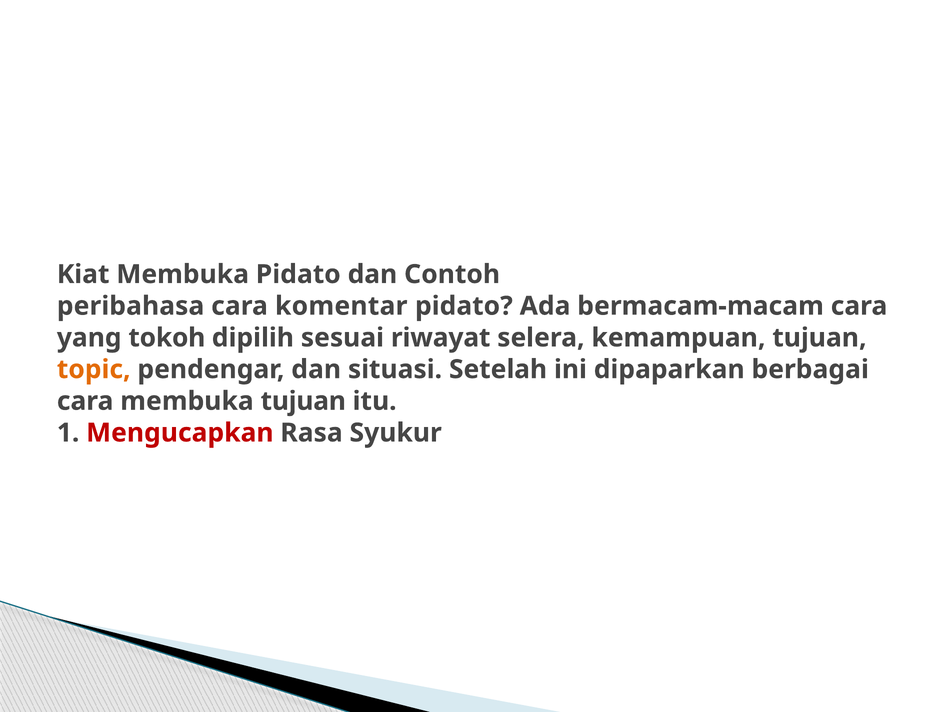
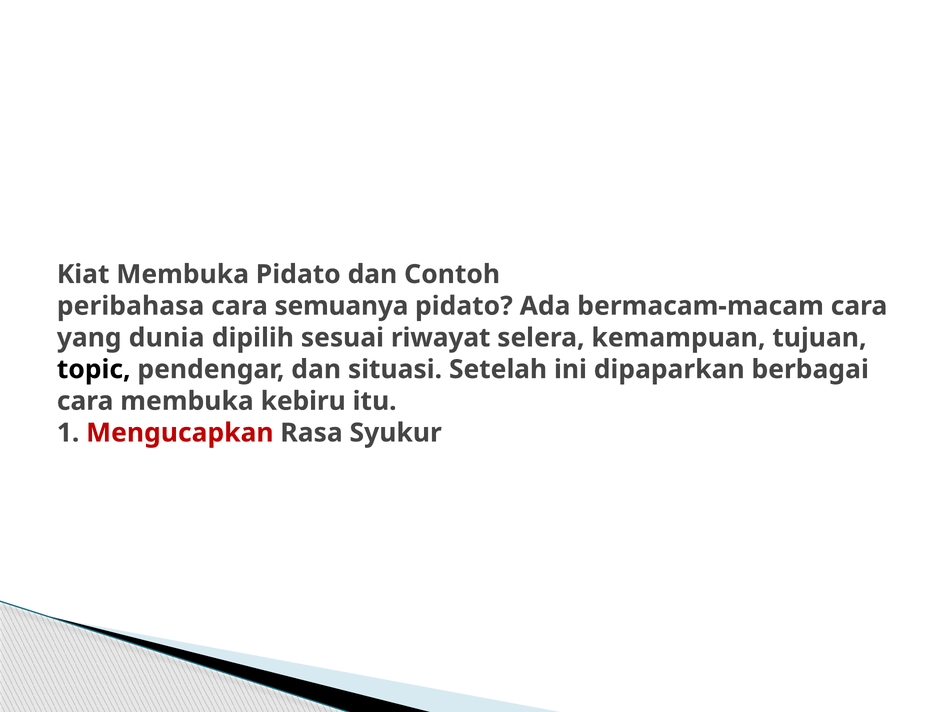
komentar: komentar -> semuanya (341, 306)
tokoh: tokoh -> dunia (167, 338)
topic colour: orange -> black (94, 370)
membuka tujuan: tujuan -> kebiru (303, 401)
